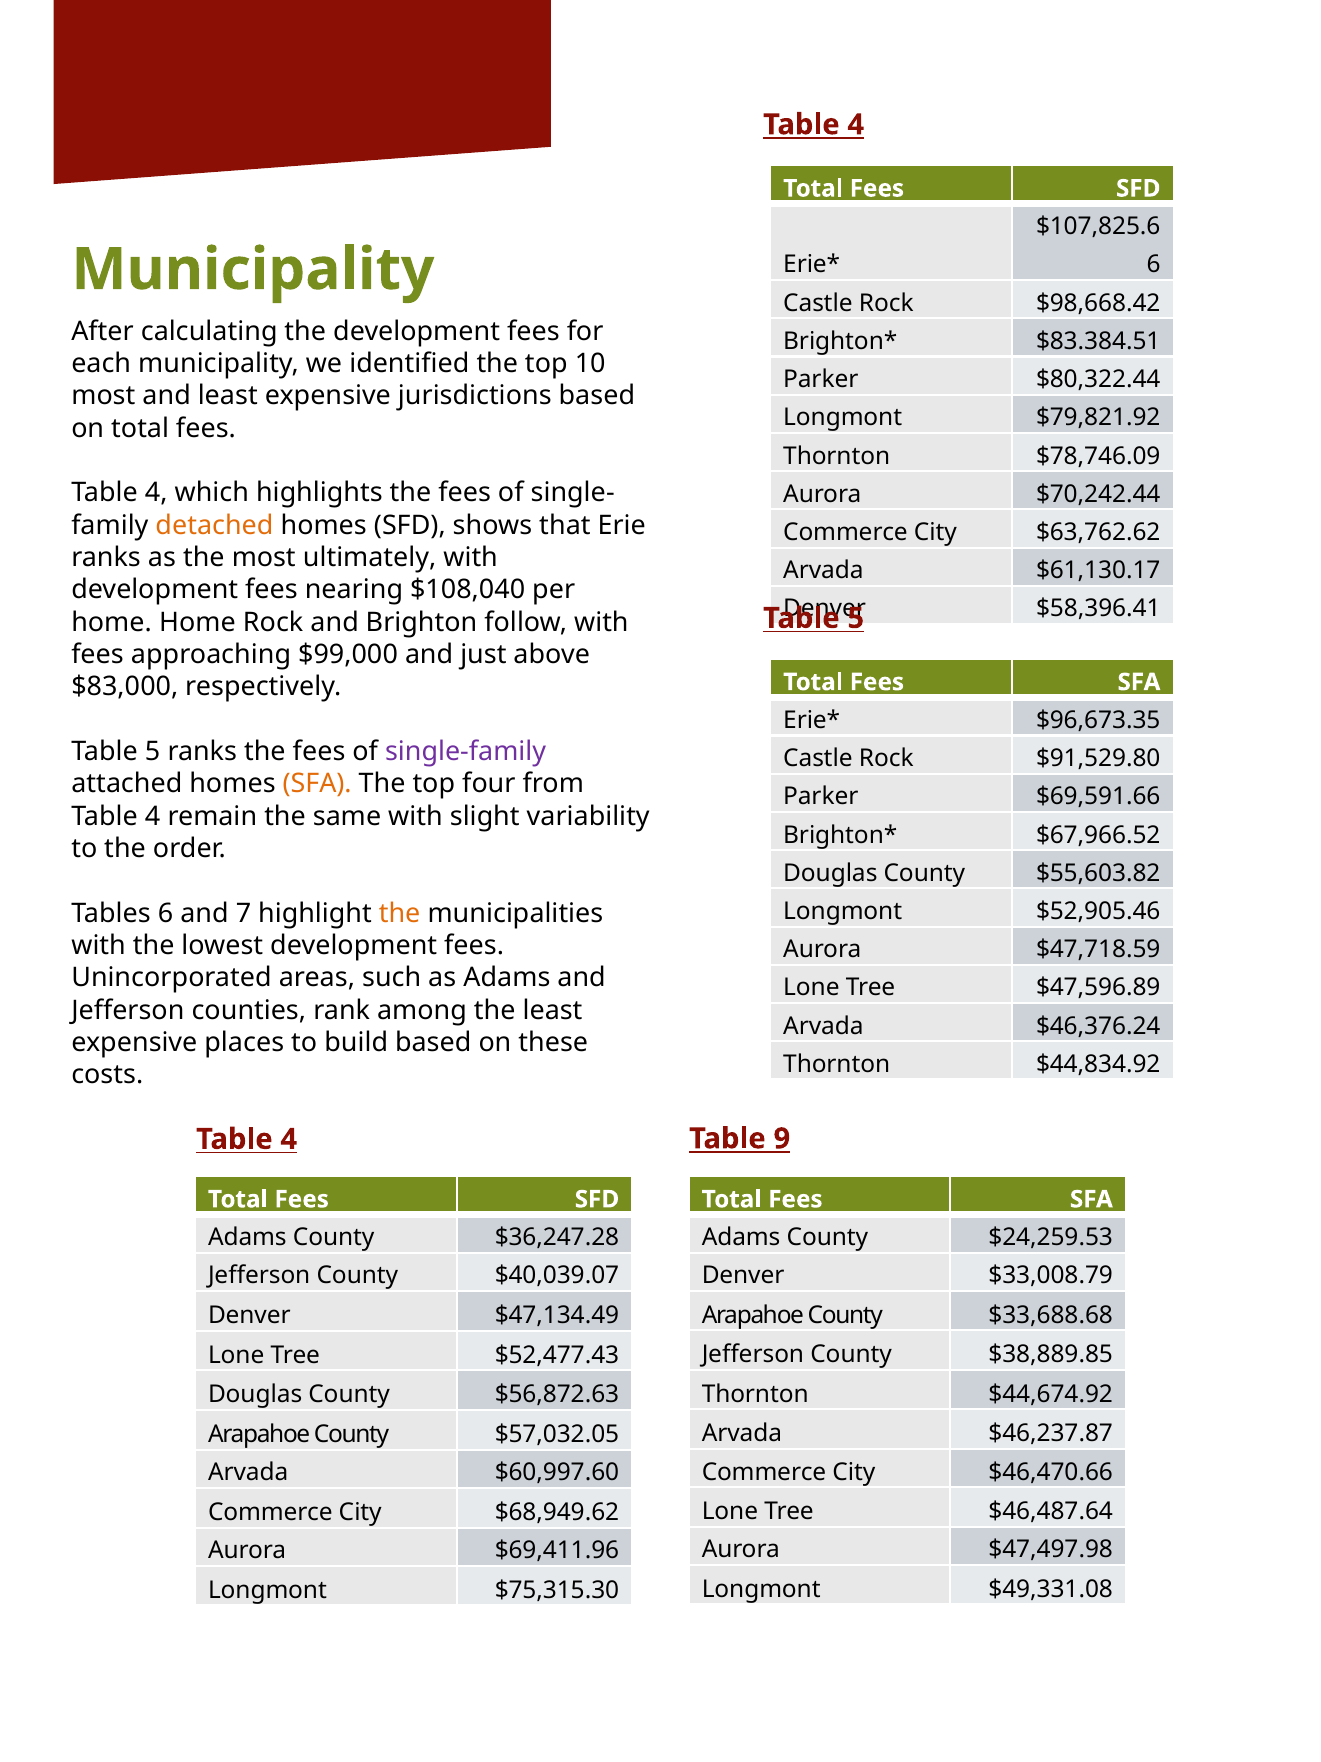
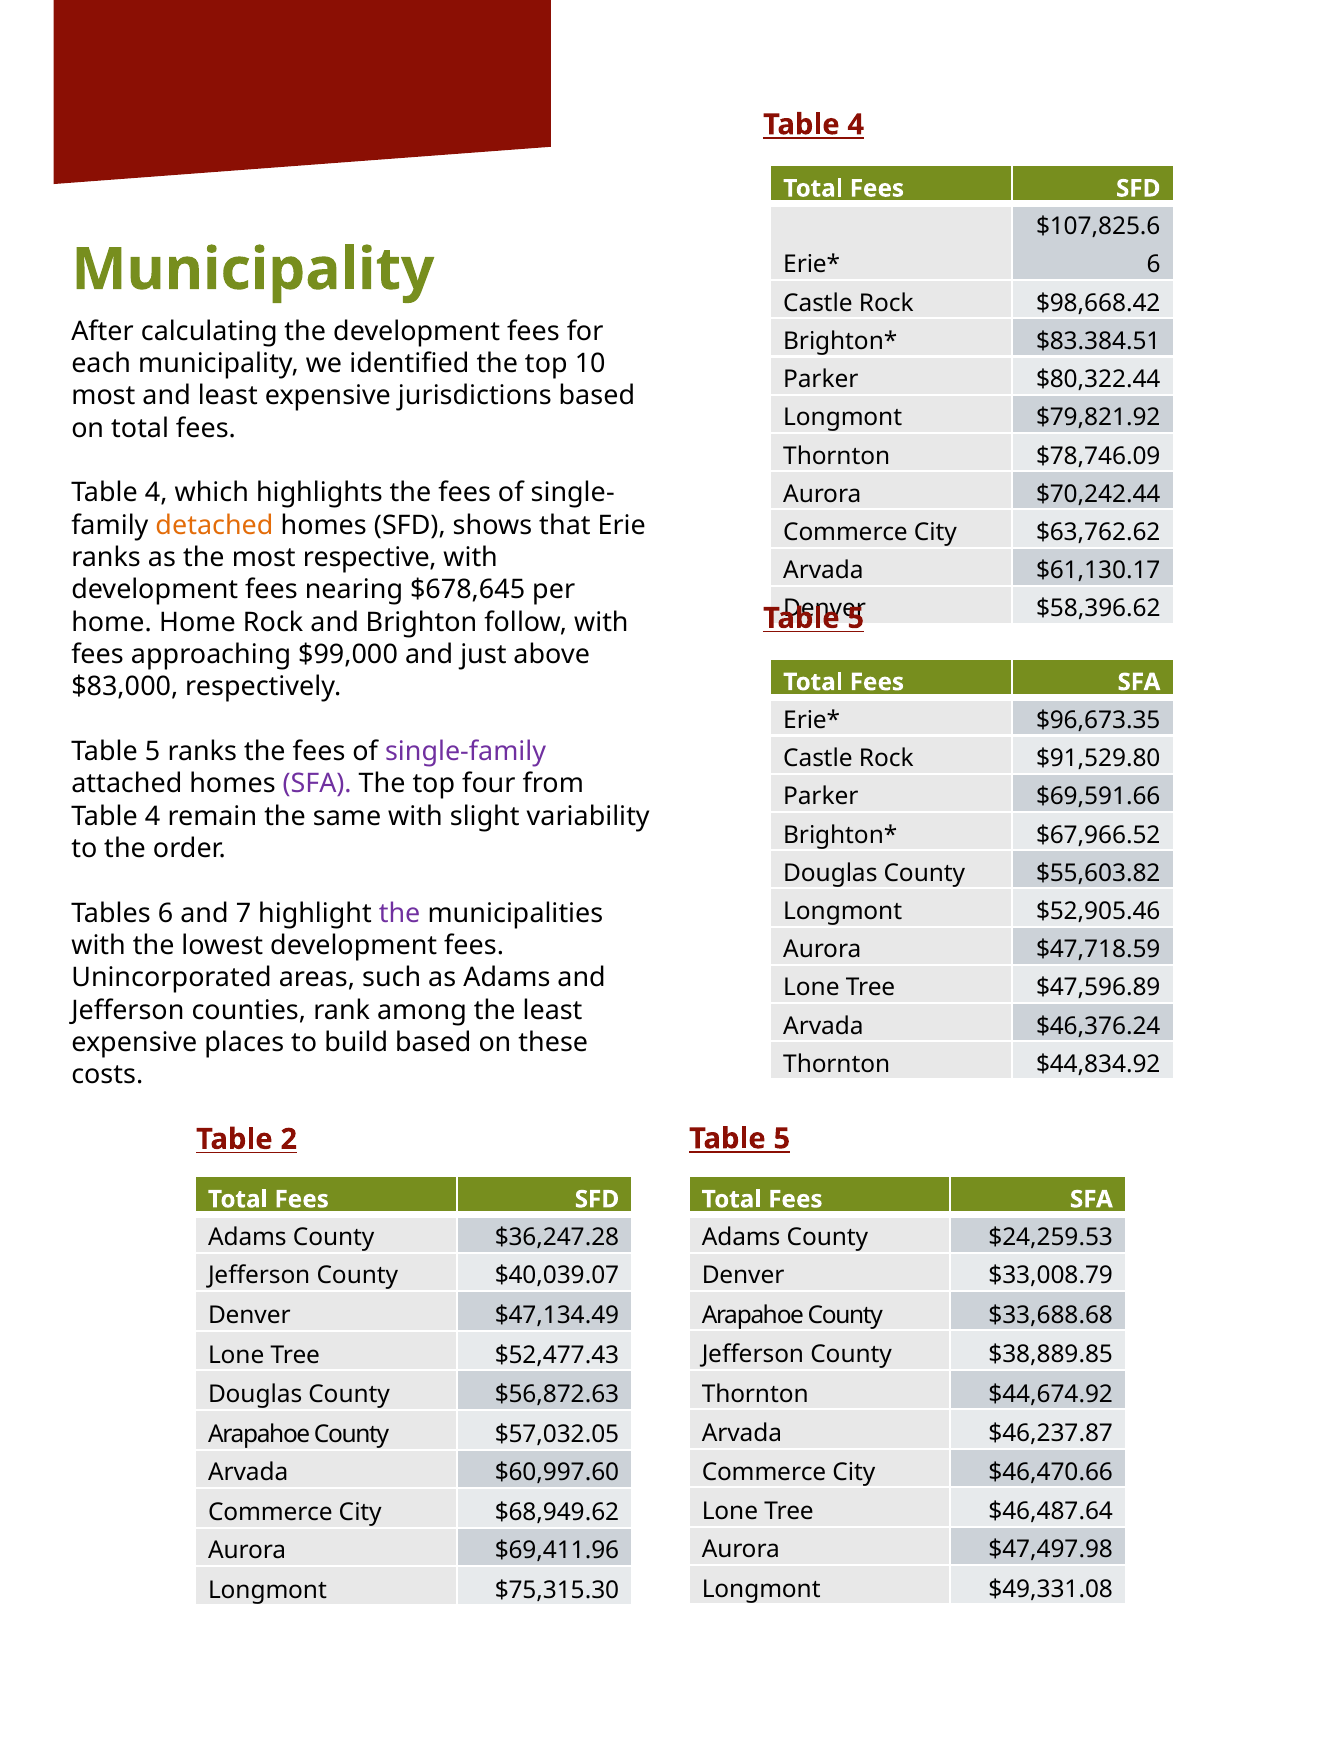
ultimately: ultimately -> respective (370, 558)
$108,040: $108,040 -> $678,645 (468, 590)
$58,396.41: $58,396.41 -> $58,396.62 (1098, 609)
SFA colour: orange -> purple (317, 784)
the colour: orange -> purple (400, 913)
9: 9 -> 5 (782, 1138)
4: 4 -> 2 (289, 1139)
